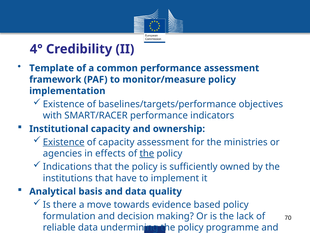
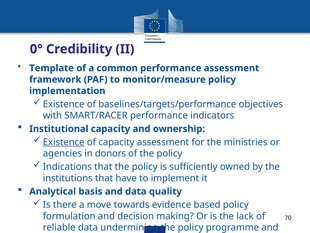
4°: 4° -> 0° (36, 49)
effects: effects -> donors (110, 153)
the underline: present -> none (147, 153)
